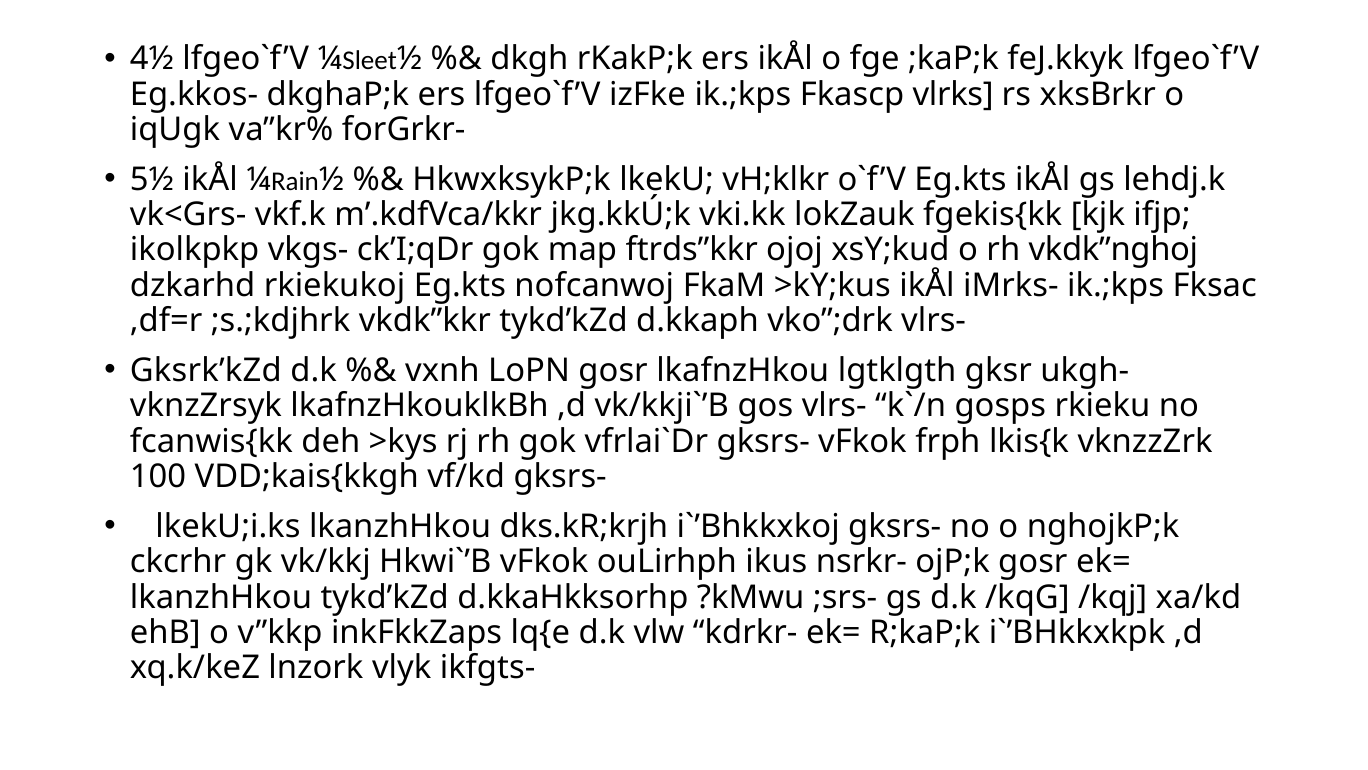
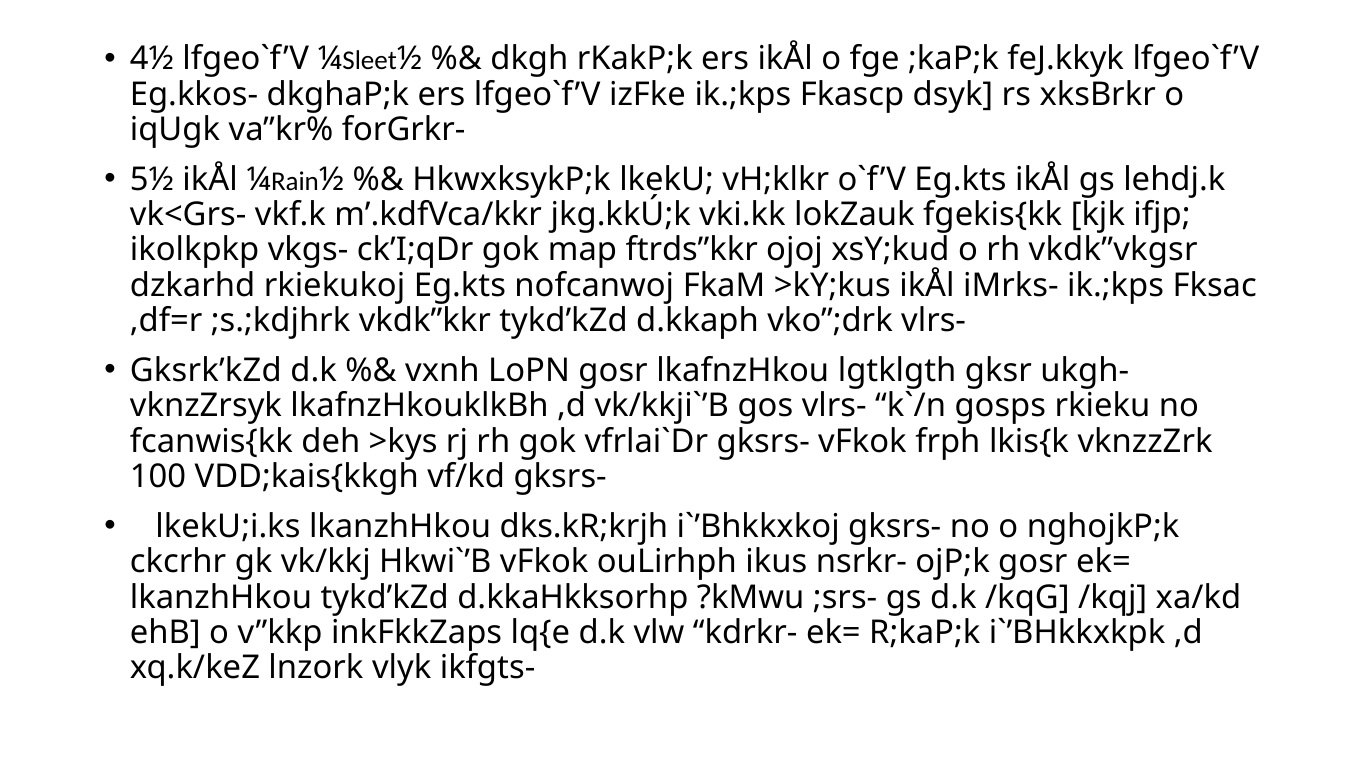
vlrks: vlrks -> dsyk (953, 94)
vkdk”nghoj: vkdk”nghoj -> vkdk”vkgsr (1113, 250)
